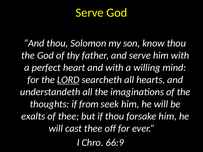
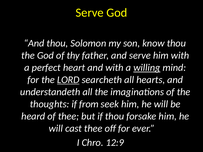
willing underline: none -> present (147, 68)
exalts: exalts -> heard (33, 116)
66:9: 66:9 -> 12:9 (115, 143)
